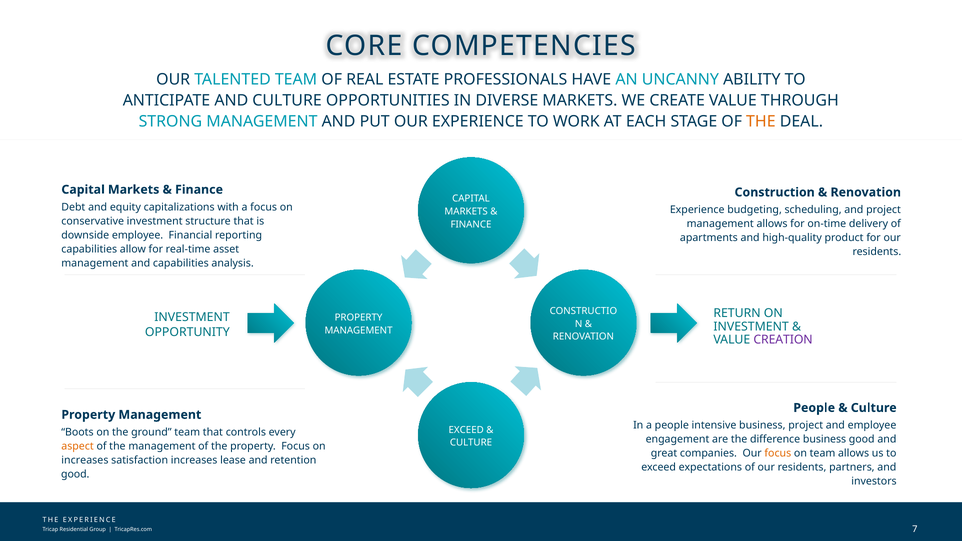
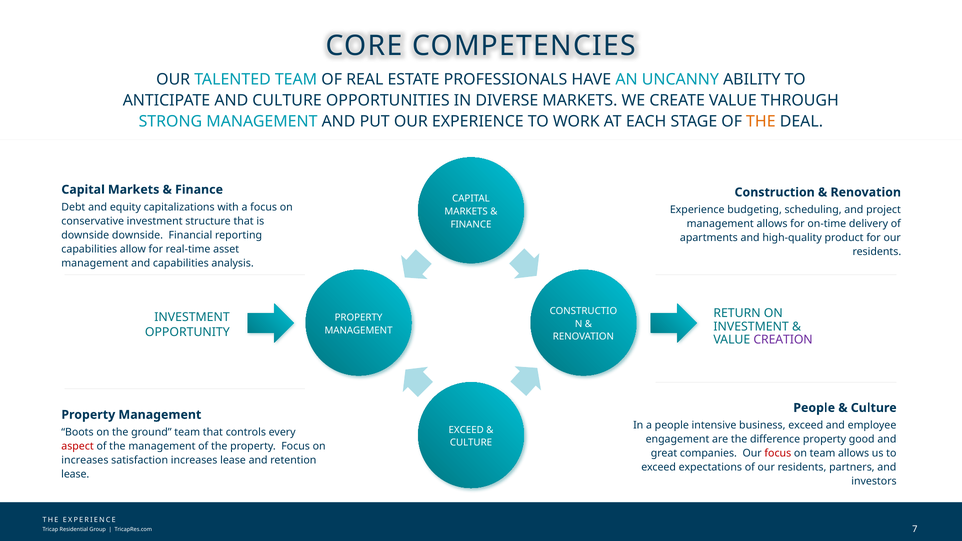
downside employee: employee -> downside (138, 235)
business project: project -> exceed (806, 425)
difference business: business -> property (825, 439)
aspect colour: orange -> red (78, 446)
focus colour: orange -> red (778, 453)
good: good -> lease (75, 474)
